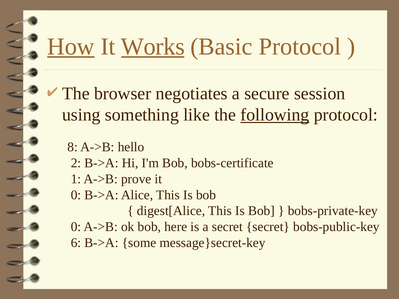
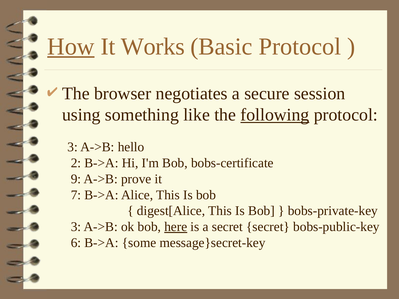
Works underline: present -> none (153, 47)
8: 8 -> 3 (73, 147)
1: 1 -> 9 (76, 179)
0: 0 -> 7 (76, 195)
0: 0 -> 3 (76, 227)
here underline: none -> present (176, 227)
